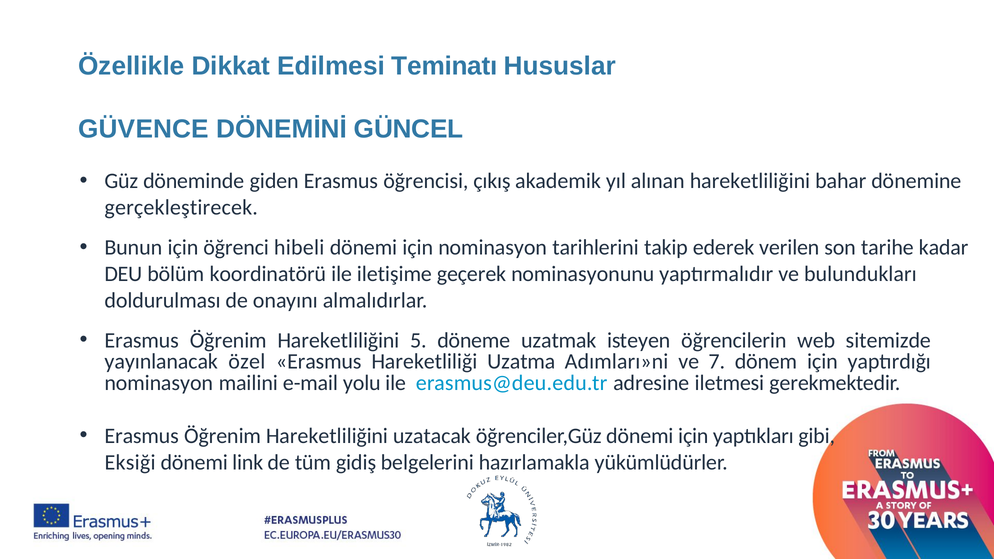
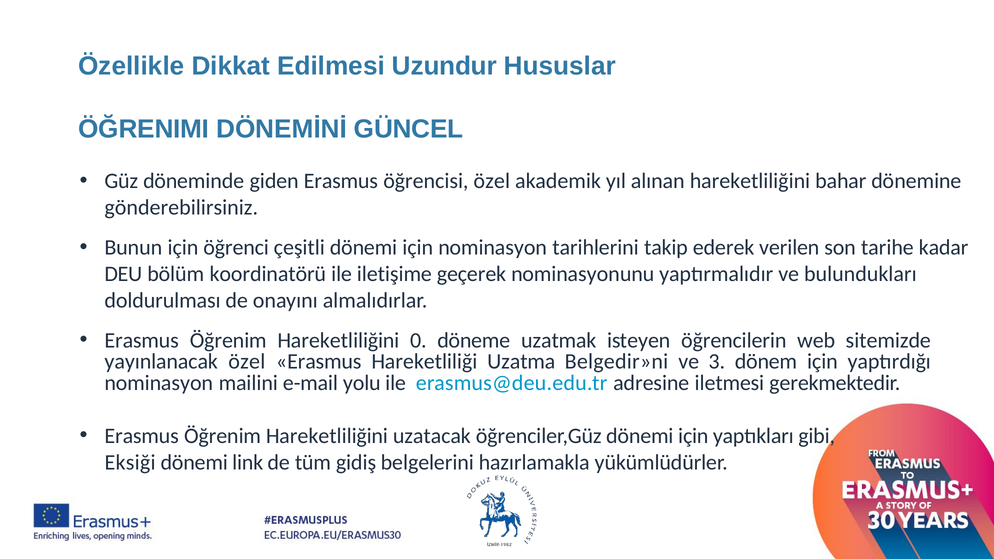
Teminatı: Teminatı -> Uzundur (444, 66)
GÜVENCE: GÜVENCE -> ÖĞRENIMI (144, 129)
öğrencisi çıkış: çıkış -> özel (492, 181)
gerçekleştirecek: gerçekleştirecek -> gönderebilirsiniz (181, 208)
hibeli: hibeli -> çeşitli (299, 248)
5: 5 -> 0 (418, 341)
Adımları»ni: Adımları»ni -> Belgedir»ni (616, 362)
7: 7 -> 3 (717, 362)
